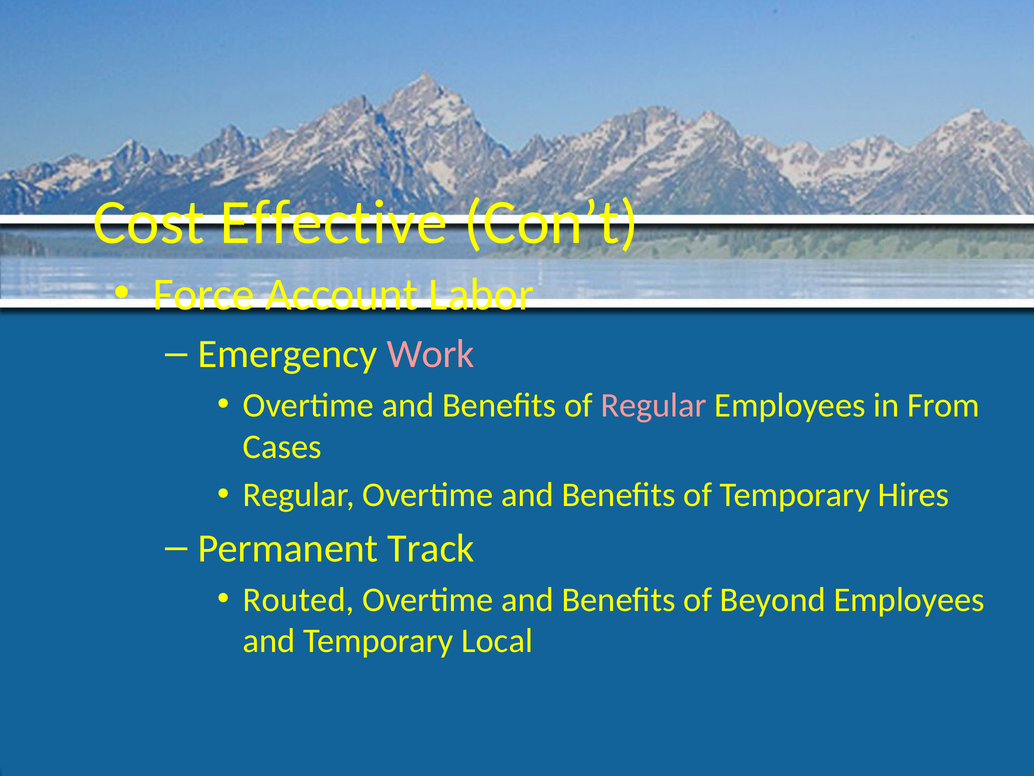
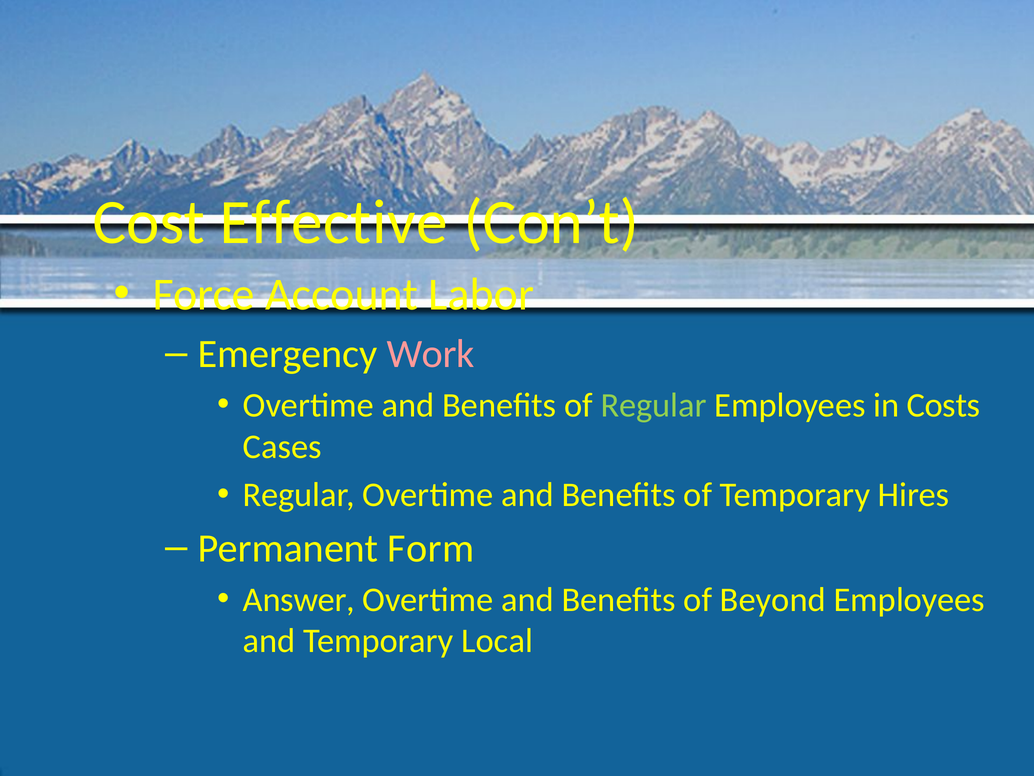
Regular colour: pink -> light green (654, 405)
From: From -> Costs (943, 405)
Track: Track -> Form (431, 548)
Routed: Routed -> Answer (299, 599)
